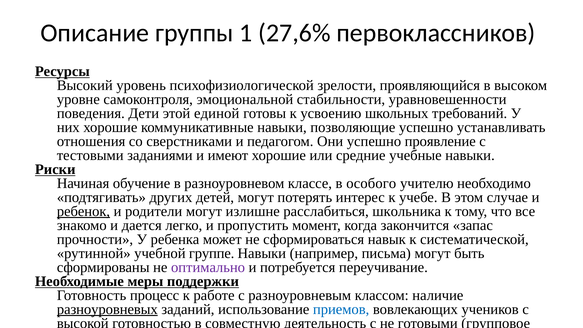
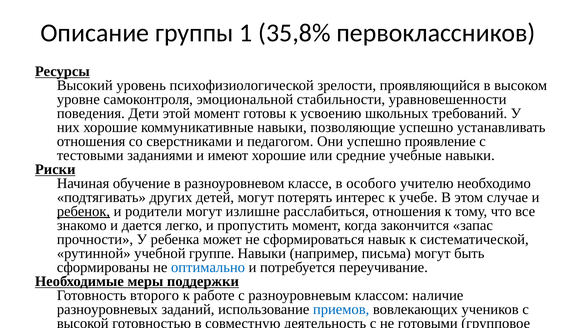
27,6%: 27,6% -> 35,8% (294, 33)
этой единой: единой -> момент (217, 113)
расслабиться школьника: школьника -> отношения (407, 211)
оптимально colour: purple -> blue (208, 267)
процесс: процесс -> второго (154, 295)
разноуровневых underline: present -> none (107, 309)
